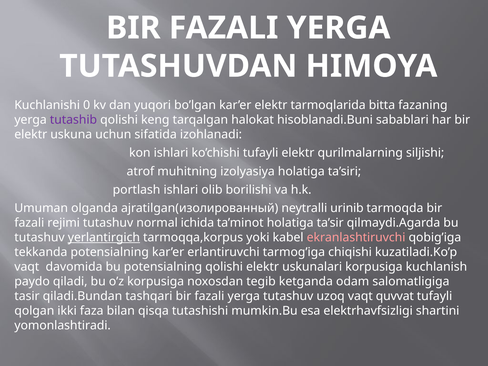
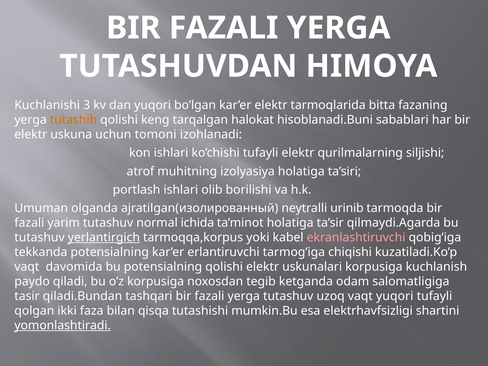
0: 0 -> 3 (87, 105)
tutashib colour: purple -> orange (73, 120)
sifatida: sifatida -> tomoni (156, 134)
rejimi: rejimi -> yarim (64, 223)
vaqt quvvat: quvvat -> yuqori (395, 296)
yomonlashtiradi underline: none -> present (63, 325)
